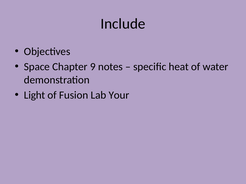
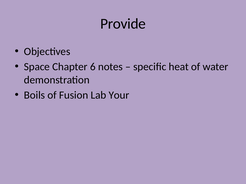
Include: Include -> Provide (123, 24)
9: 9 -> 6 (93, 67)
Light: Light -> Boils (35, 95)
